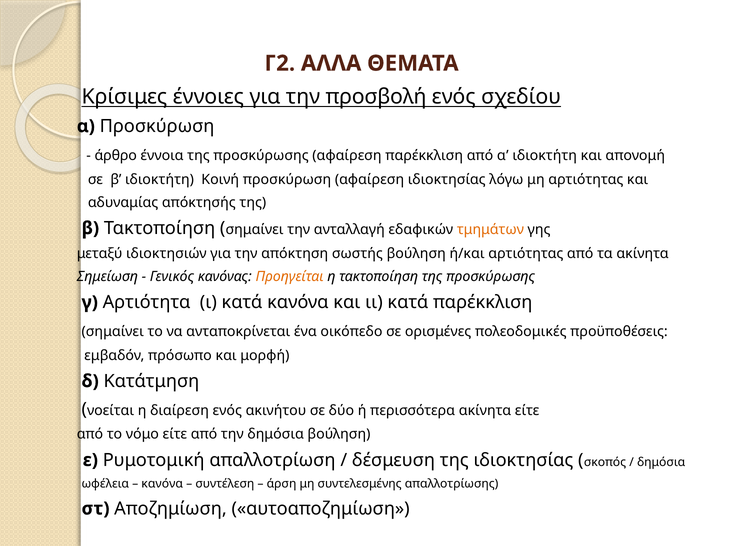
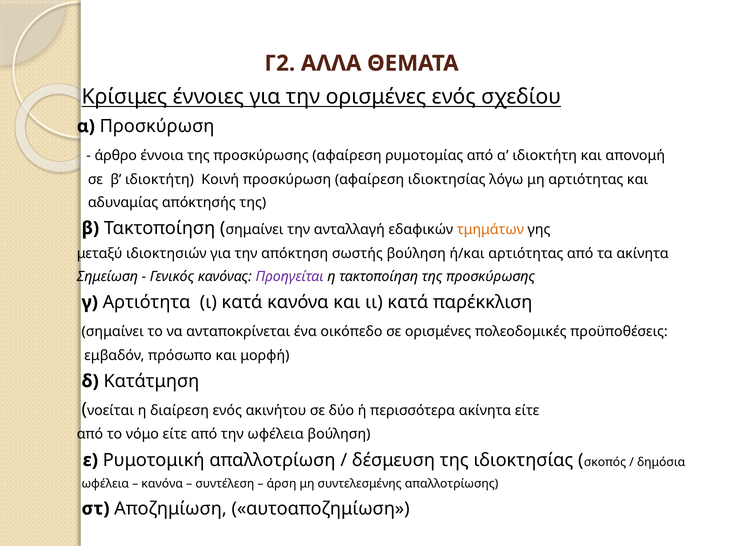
την προσβολή: προσβολή -> ορισμένες (376, 97)
αφαίρεση παρέκκλιση: παρέκκλιση -> ρυμοτομίας (424, 156)
Προηγείται colour: orange -> purple (290, 277)
την δημόσια: δημόσια -> ωφέλεια (276, 435)
